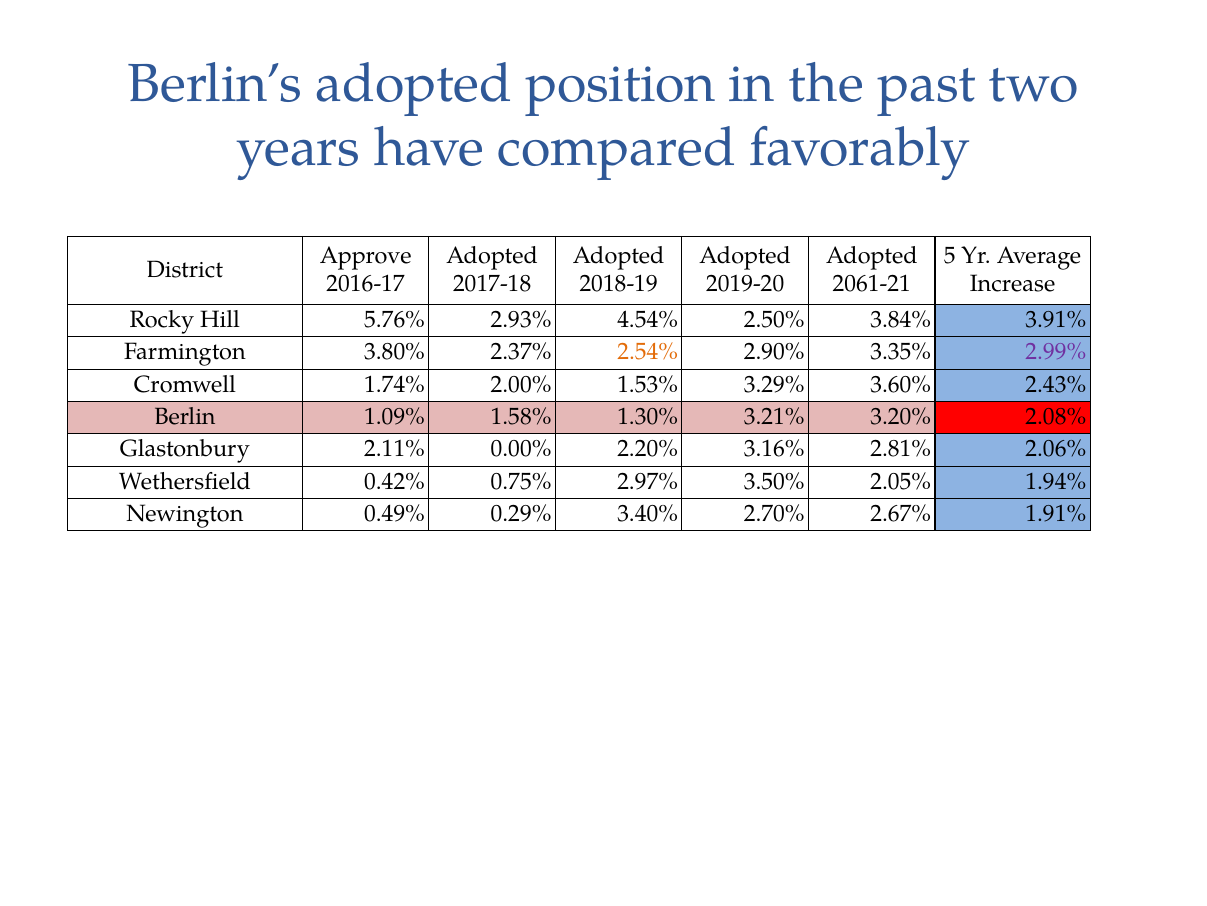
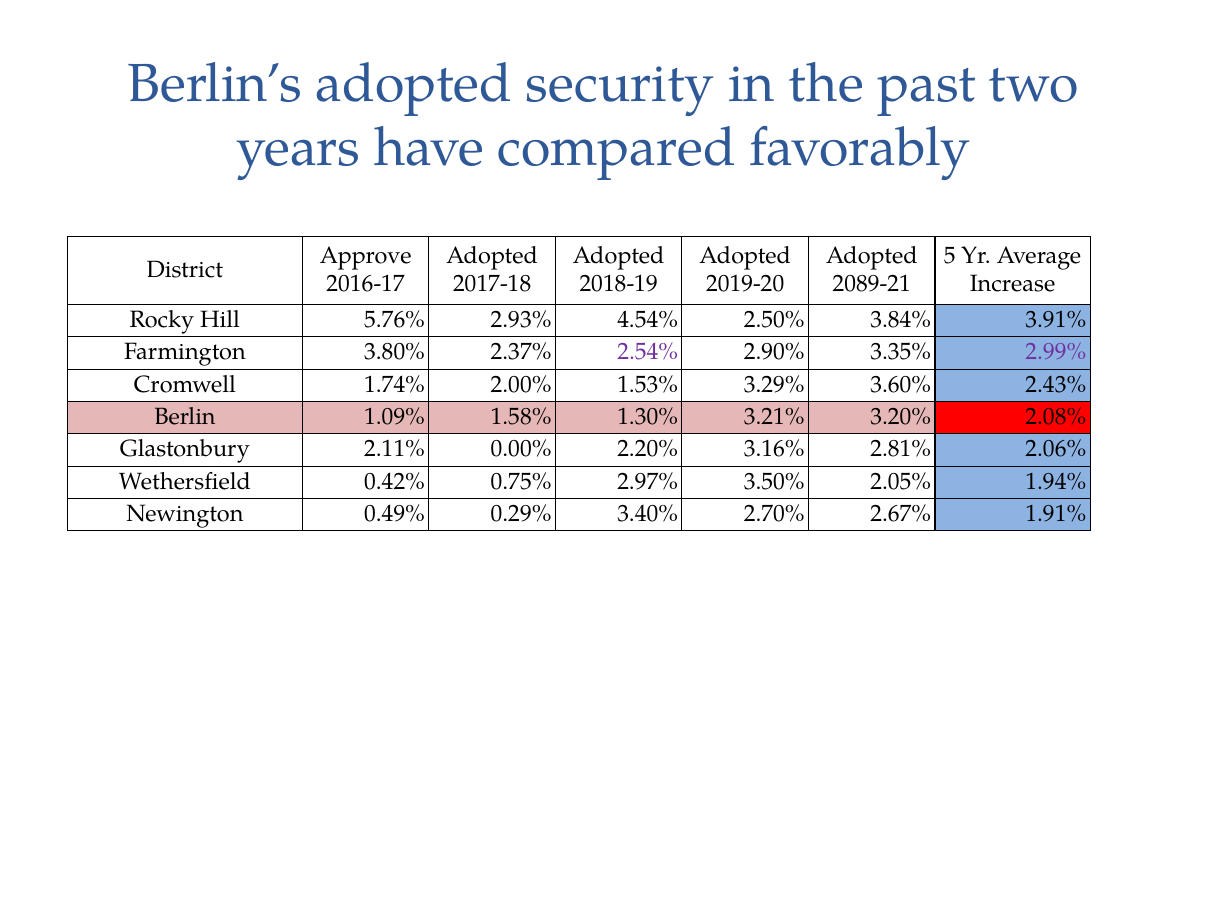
position: position -> security (620, 83)
2061-21: 2061-21 -> 2089-21 (872, 283)
2.54% colour: orange -> purple (648, 352)
